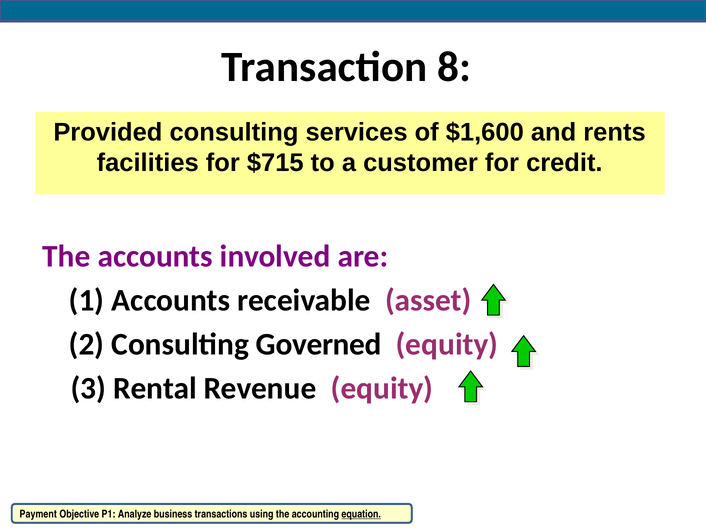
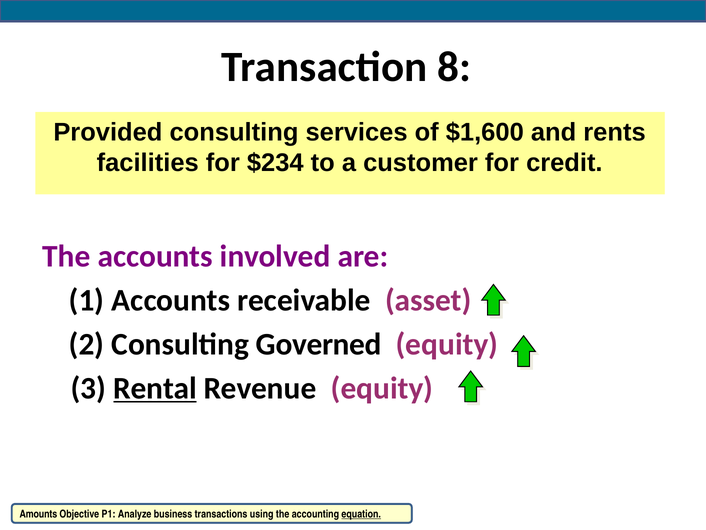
$715: $715 -> $234 (275, 163)
Rental underline: none -> present (155, 388)
Payment: Payment -> Amounts (38, 514)
